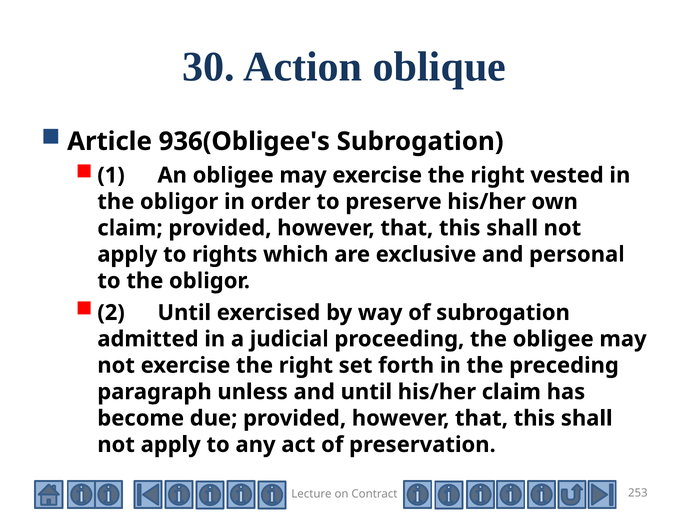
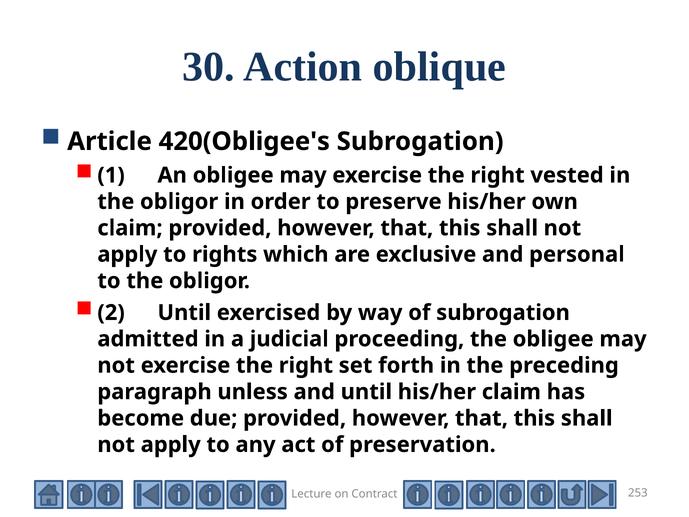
936(Obligee's: 936(Obligee's -> 420(Obligee's (244, 141)
